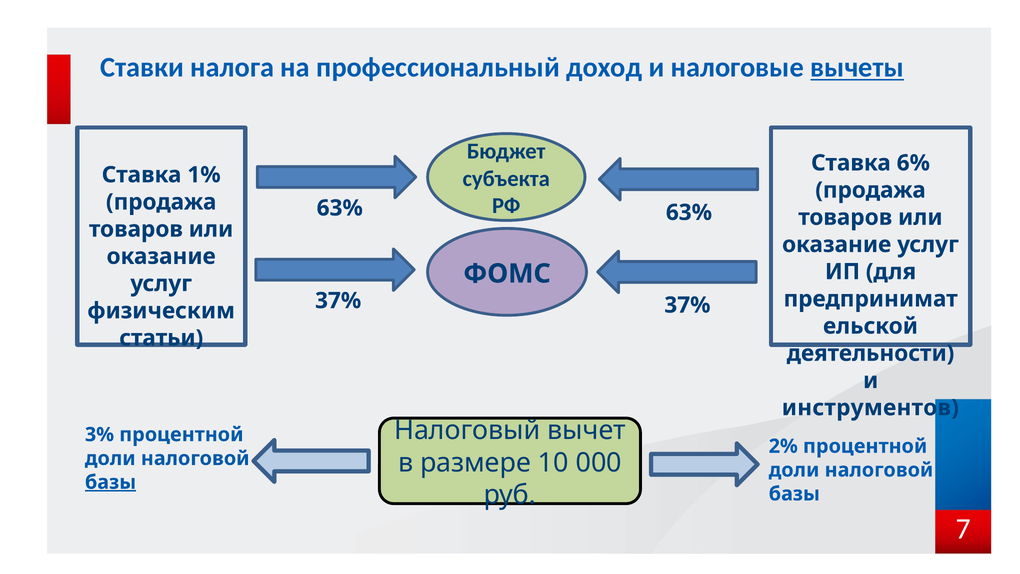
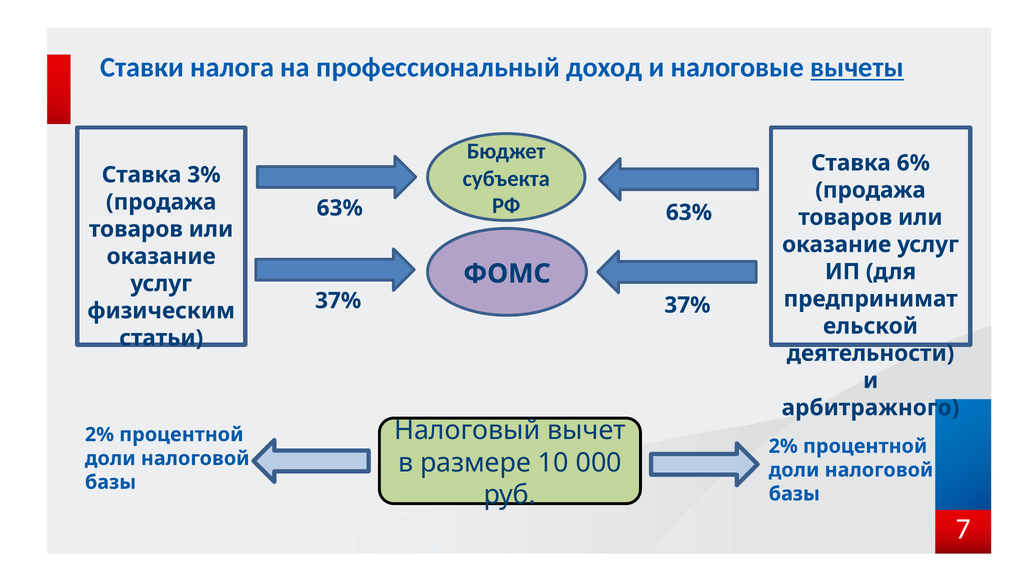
1%: 1% -> 3% (204, 175)
инструментов: инструментов -> арбитражного (870, 408)
3%: 3% -> 2% (99, 434)
базы underline: present -> none (111, 482)
